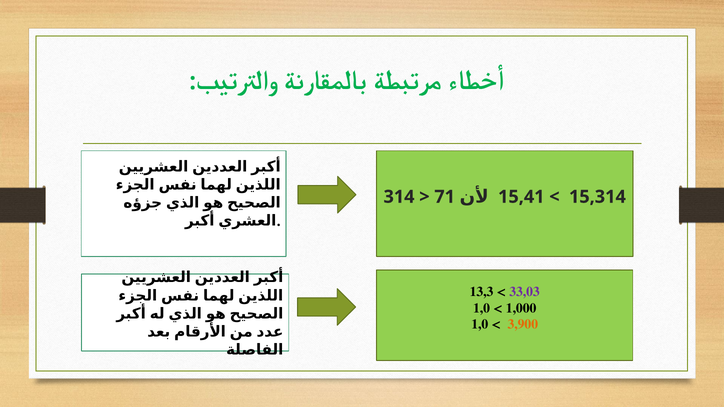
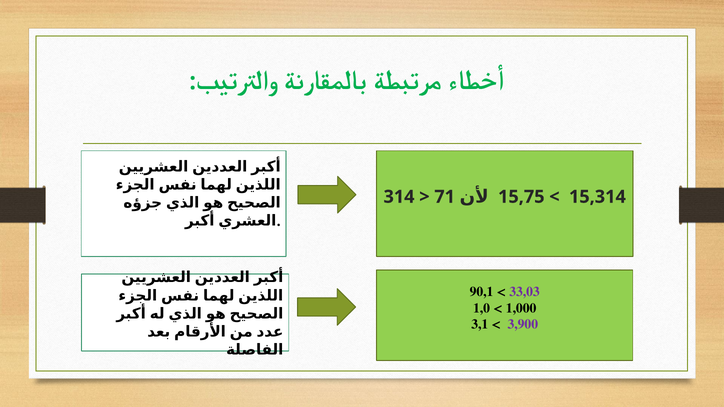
15,41: 15,41 -> 15,75 (521, 197)
13,3: 13,3 -> 90,1 (481, 292)
1,0: 1,0 -> 3,1 (480, 325)
3,900 colour: orange -> purple (523, 325)
